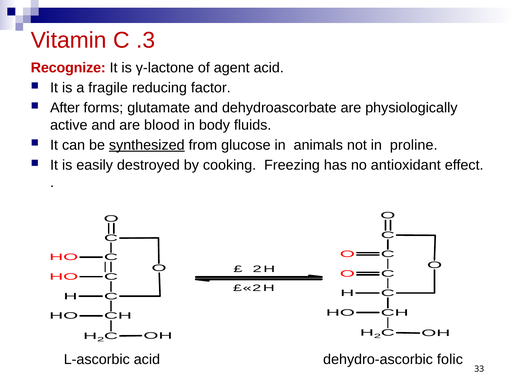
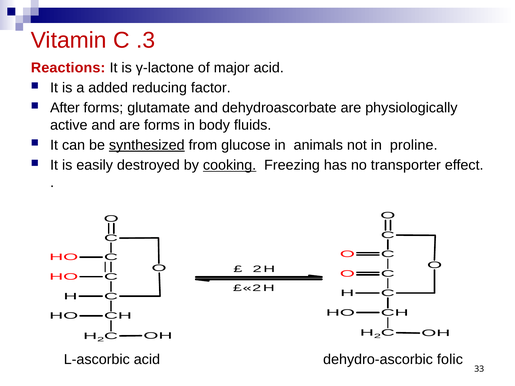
Recognize: Recognize -> Reactions (68, 68)
agent: agent -> major (232, 68)
fragile: fragile -> added (108, 88)
are blood: blood -> forms (162, 125)
cooking underline: none -> present (230, 165)
antioxidant: antioxidant -> transporter (406, 165)
